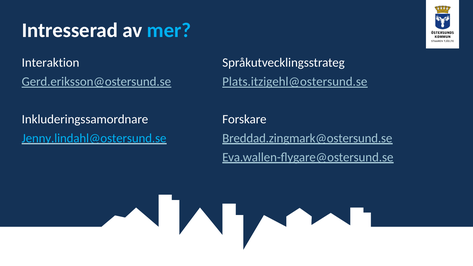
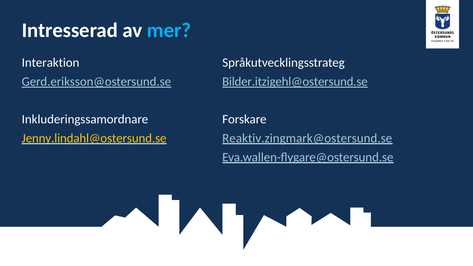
Plats.itzigehl@ostersund.se: Plats.itzigehl@ostersund.se -> Bilder.itzigehl@ostersund.se (295, 82)
Jenny.lindahl@ostersund.se colour: light blue -> yellow (94, 138)
Breddad.zingmark@ostersund.se: Breddad.zingmark@ostersund.se -> Reaktiv.zingmark@ostersund.se (307, 138)
